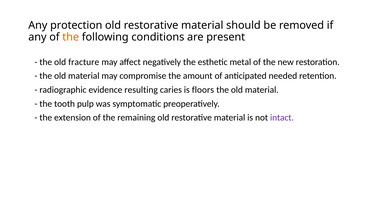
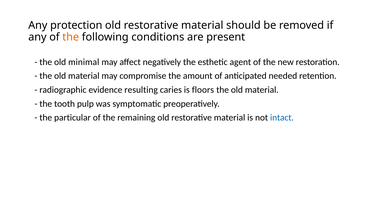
fracture: fracture -> minimal (84, 62)
metal: metal -> agent (240, 62)
extension: extension -> particular (72, 117)
intact colour: purple -> blue (282, 117)
